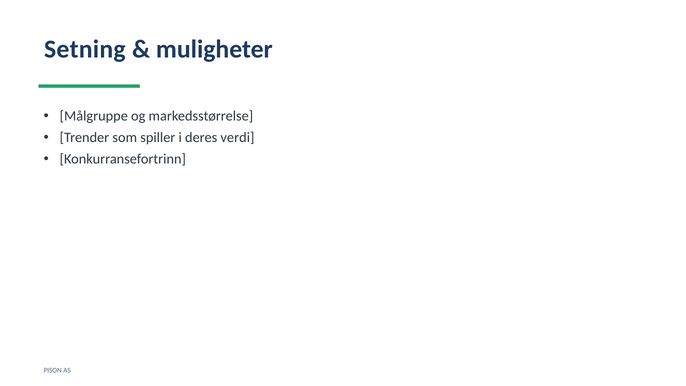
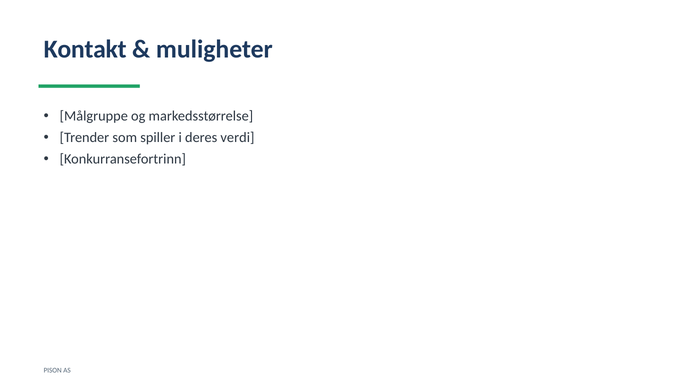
Setning: Setning -> Kontakt (85, 49)
